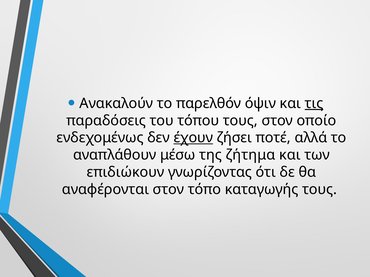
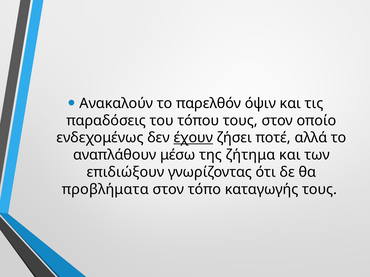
τις underline: present -> none (314, 103)
επιδιώκουν: επιδιώκουν -> επιδιώξουν (125, 172)
αναφέρονται: αναφέρονται -> προβλήματα (105, 190)
